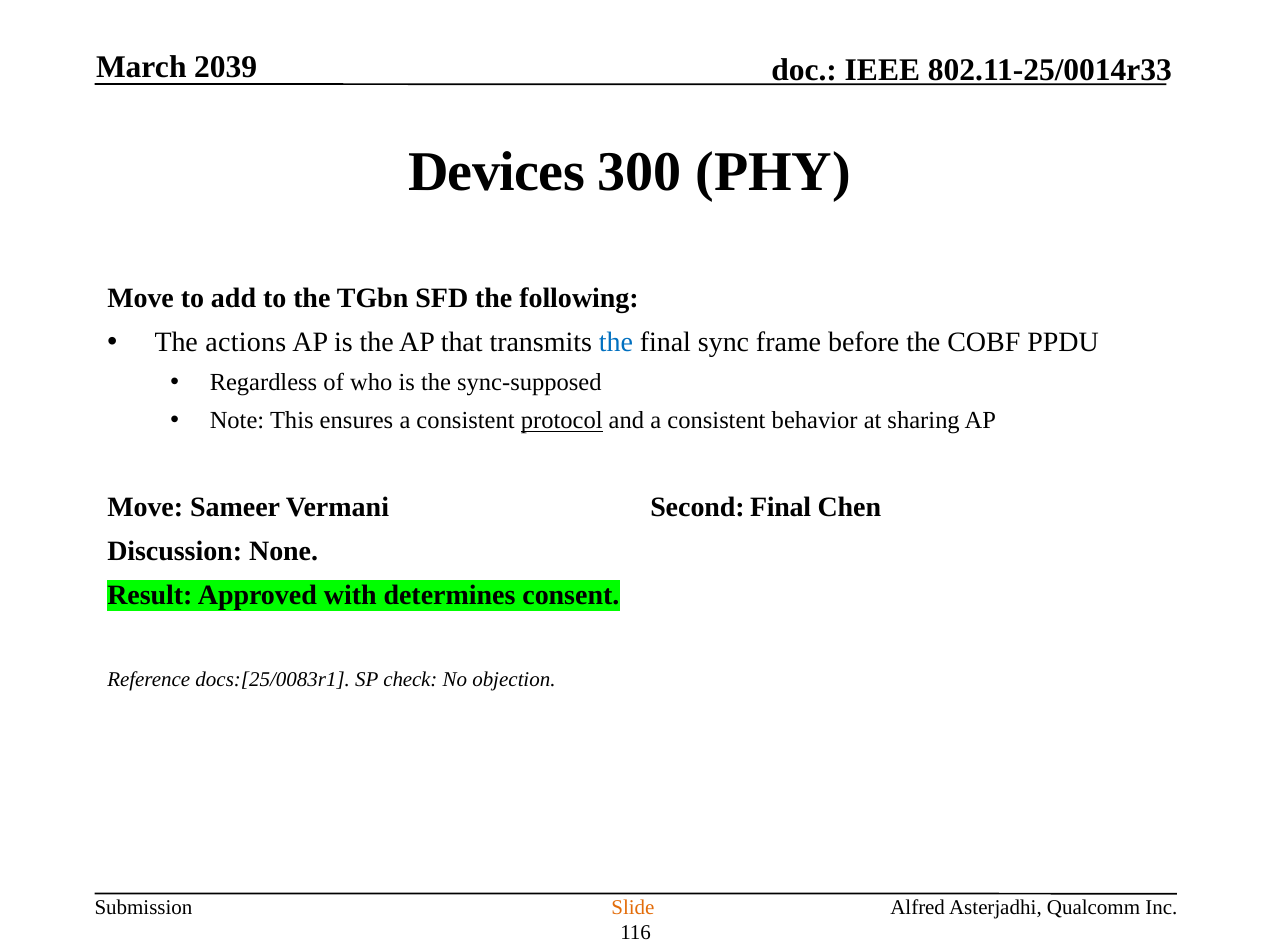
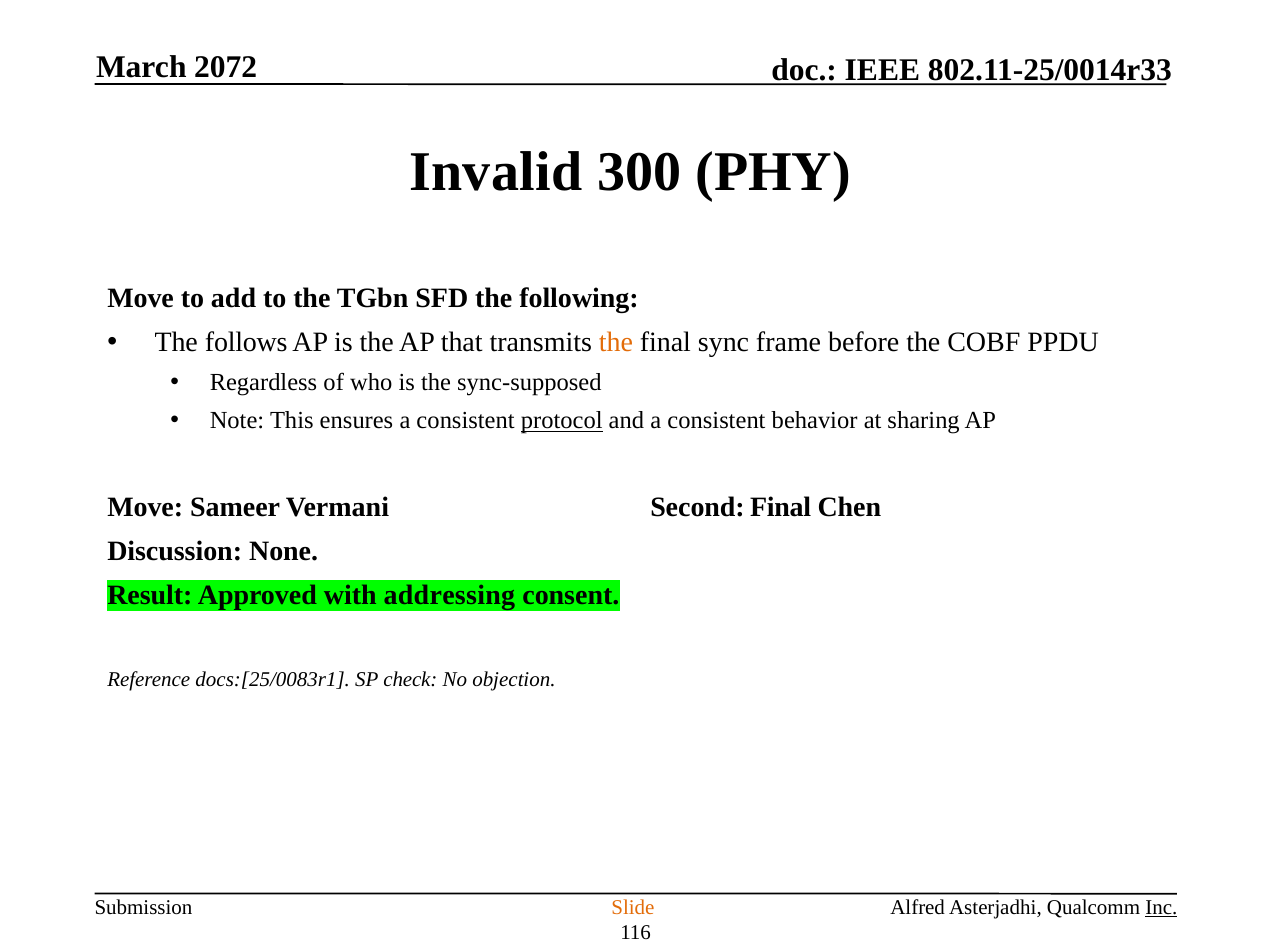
2039: 2039 -> 2072 (226, 67)
Devices: Devices -> Invalid (496, 172)
actions: actions -> follows (246, 342)
the colour: blue -> orange (616, 342)
determines: determines -> addressing (449, 595)
Inc underline: none -> present (1161, 907)
